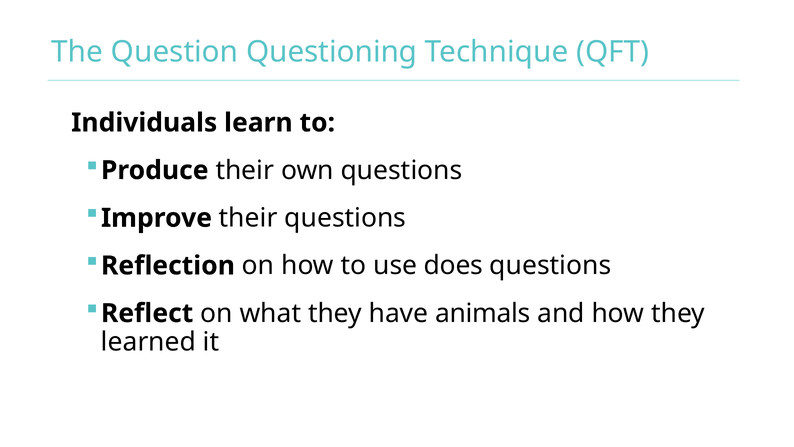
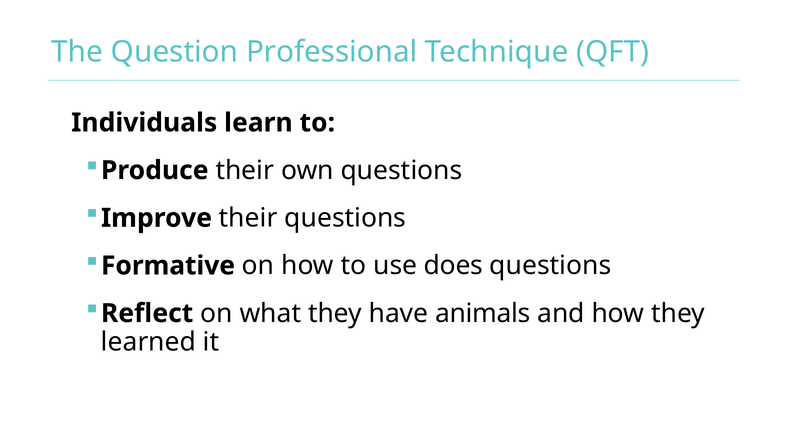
Questioning: Questioning -> Professional (332, 52)
Reflection: Reflection -> Formative (168, 265)
